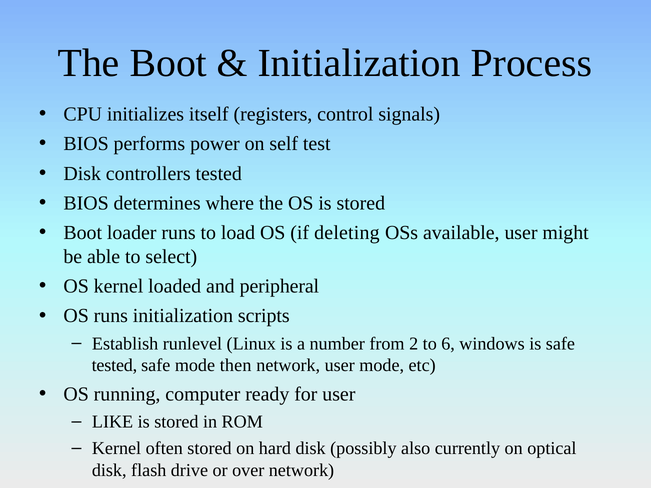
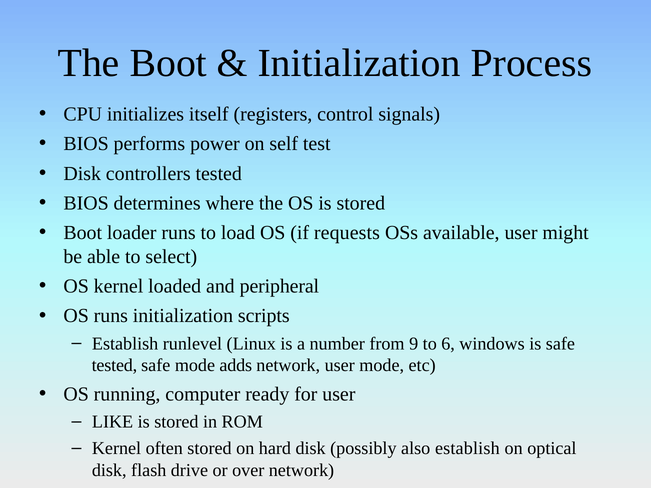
deleting: deleting -> requests (347, 233)
2: 2 -> 9 (414, 344)
then: then -> adds (236, 365)
also currently: currently -> establish (467, 449)
